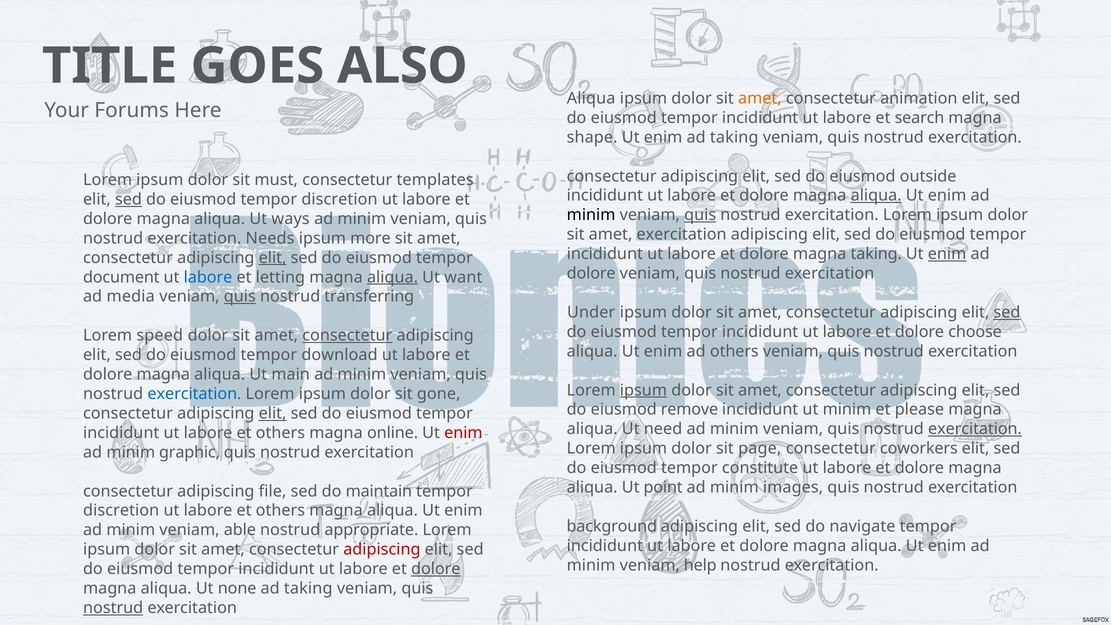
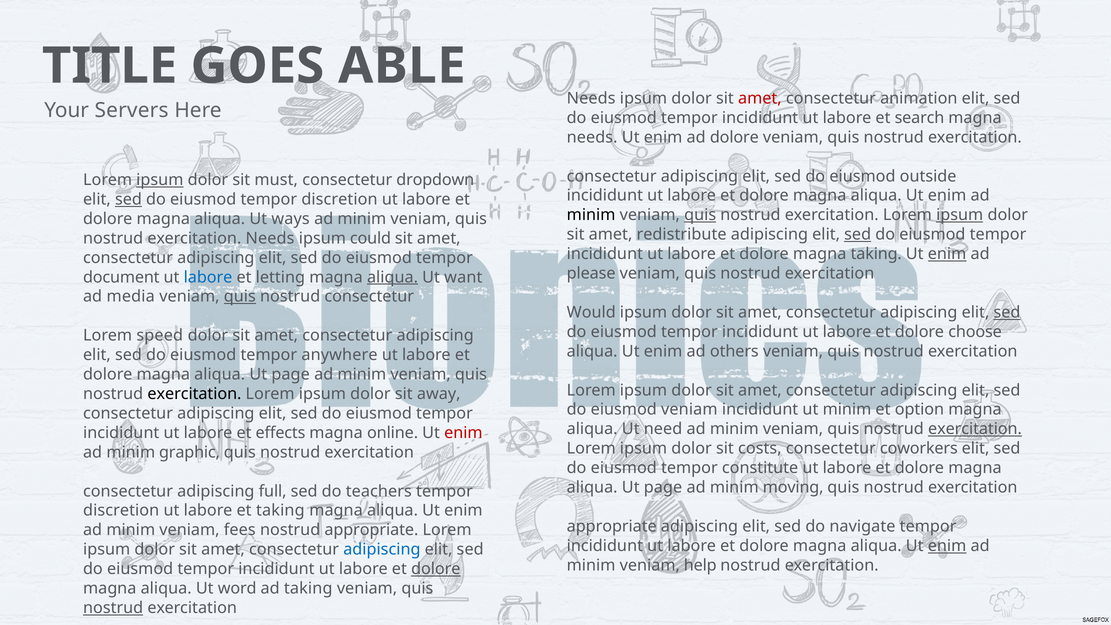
ALSO: ALSO -> ABLE (402, 66)
Aliqua: Aliqua -> Needs (591, 98)
amet colour: orange -> red (760, 98)
Forums: Forums -> Servers (132, 110)
shape: shape -> needs (592, 137)
enim ad taking: taking -> dolore (734, 137)
ipsum underline: none -> present (160, 180)
templates: templates -> dropdown (435, 180)
aliqua underline: present -> none (876, 196)
ipsum underline: none -> present (960, 215)
amet exercitation: exercitation -> redistribute (682, 235)
sed underline: none -> present (858, 235)
more: more -> could (371, 238)
elit underline: present -> none (273, 258)
dolore: dolore -> please (591, 273)
nostrud transferring: transferring -> consectetur (369, 297)
Under: Under -> Would (591, 312)
consectetur underline: present -> none (347, 335)
download: download -> anywhere (339, 355)
main: main -> page (291, 374)
ipsum underline: present -> none (643, 390)
exercitation colour: blue -> black (194, 394)
gone: gone -> away (439, 394)
eiusmod remove: remove -> veniam (689, 410)
please: please -> option (919, 410)
elit underline: present -> none (273, 413)
others: others -> effects (281, 433)
page: page -> costs (760, 449)
point: point -> page (663, 487)
images: images -> moving (793, 487)
file: file -> full (273, 491)
maintain: maintain -> teachers (379, 491)
others: others -> taking (280, 511)
background: background -> appropriate (612, 526)
able: able -> fees (240, 530)
enim underline: none -> present (947, 546)
adipiscing colour: red -> blue (382, 549)
none: none -> word (237, 588)
